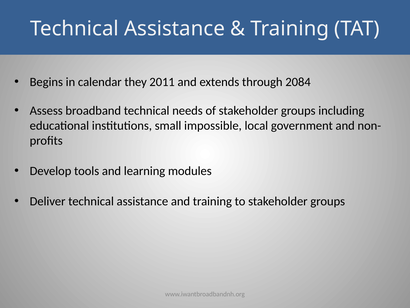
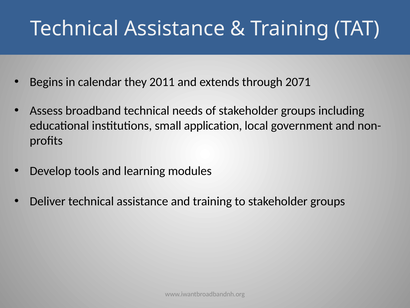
2084: 2084 -> 2071 (298, 82)
impossible: impossible -> application (213, 125)
